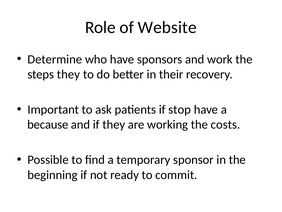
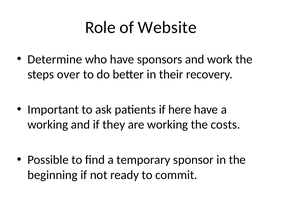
steps they: they -> over (68, 74)
stop: stop -> here (180, 109)
because: because -> working (48, 124)
